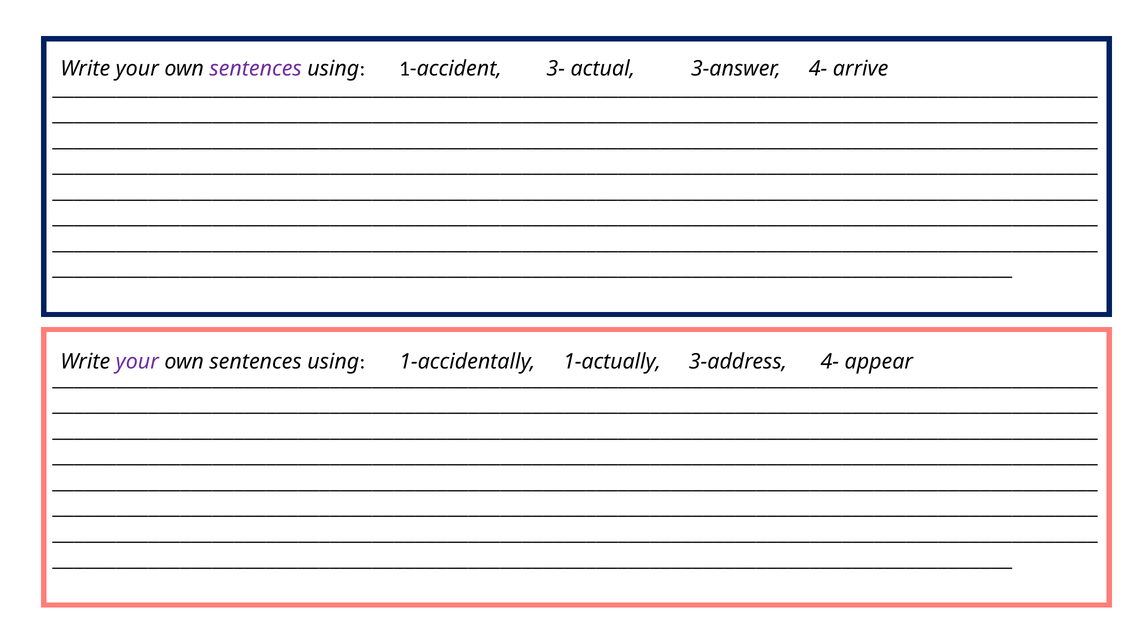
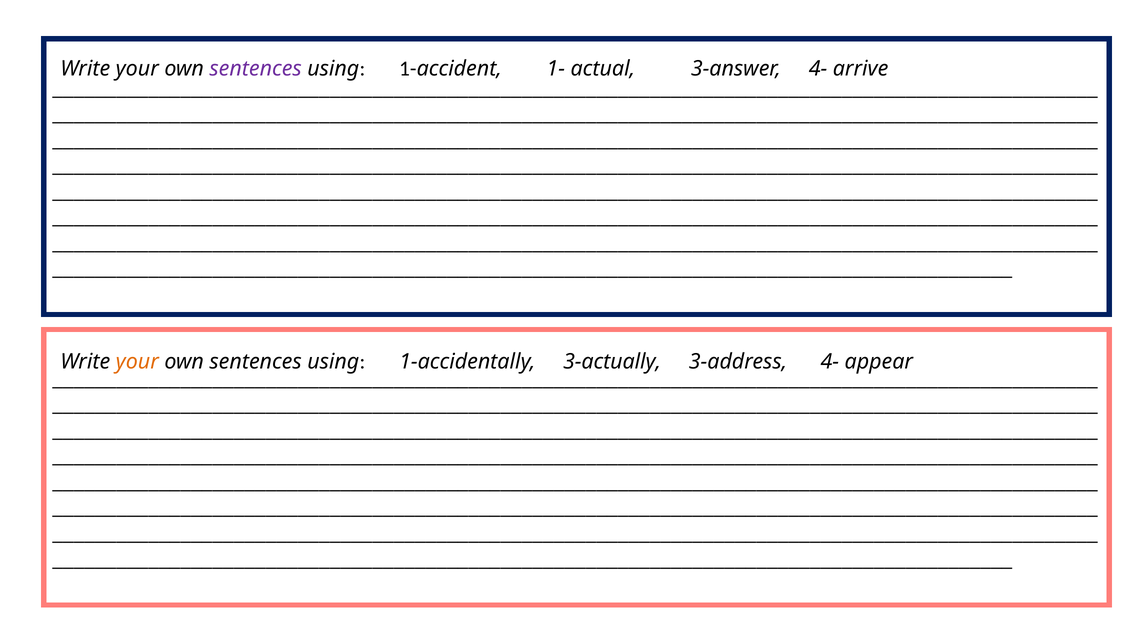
3-: 3- -> 1- (556, 68)
your colour: purple -> orange (137, 361)
1-actually: 1-actually -> 3-actually (612, 361)
